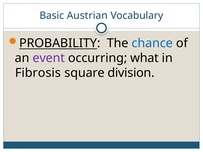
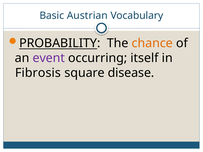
chance colour: blue -> orange (152, 43)
what: what -> itself (144, 58)
division: division -> disease (131, 73)
